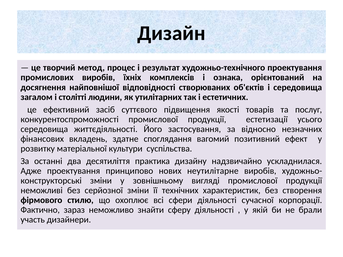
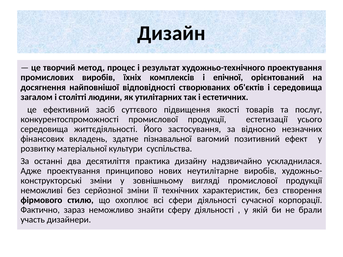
ознака: ознака -> епічної (228, 78)
споглядання: споглядання -> пізнавальної (168, 139)
